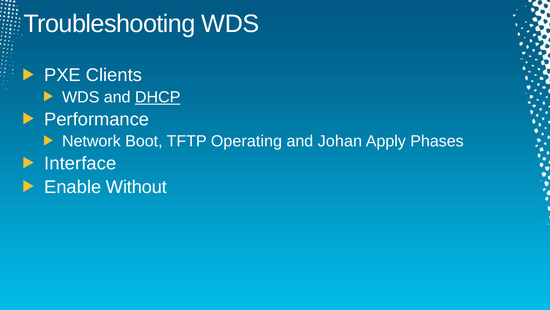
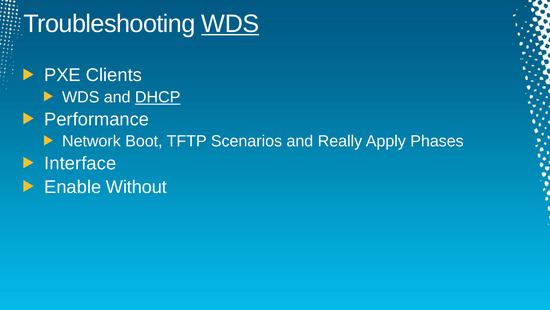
WDS underline: none -> present (230, 24)
Operating: Operating -> Scenarios (246, 141)
Johan: Johan -> Really (340, 141)
